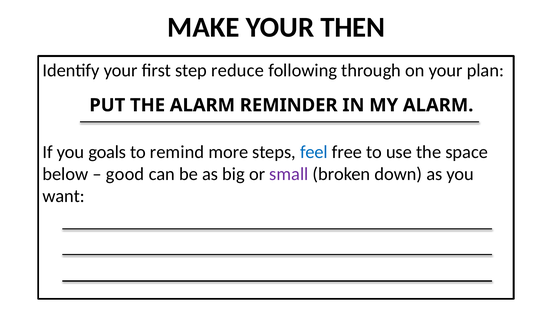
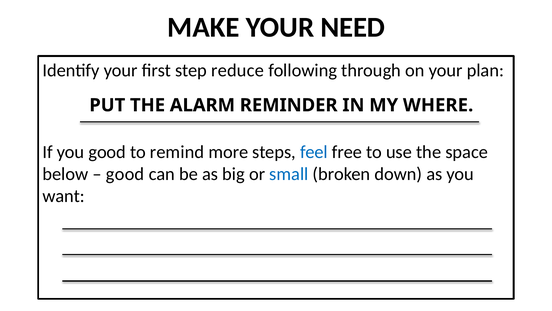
THEN: THEN -> NEED (353, 27)
MY ALARM: ALARM -> WHERE (438, 105)
you goals: goals -> good (107, 152)
small colour: purple -> blue (289, 174)
